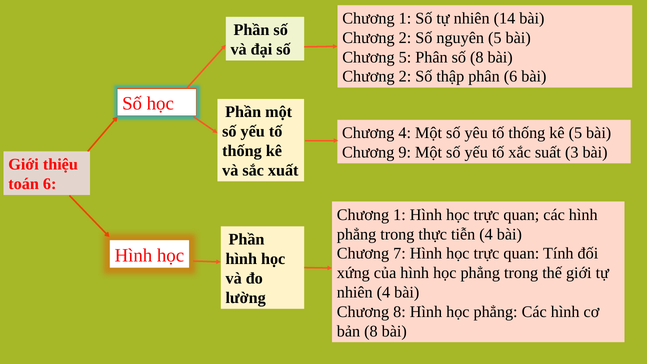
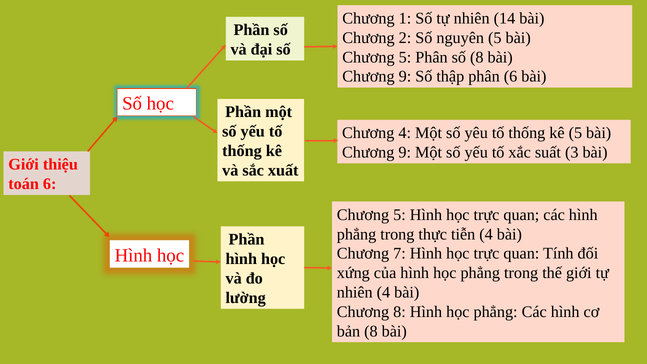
2: 2 -> 9 (405, 77)
1: 1 -> 5 (399, 215)
